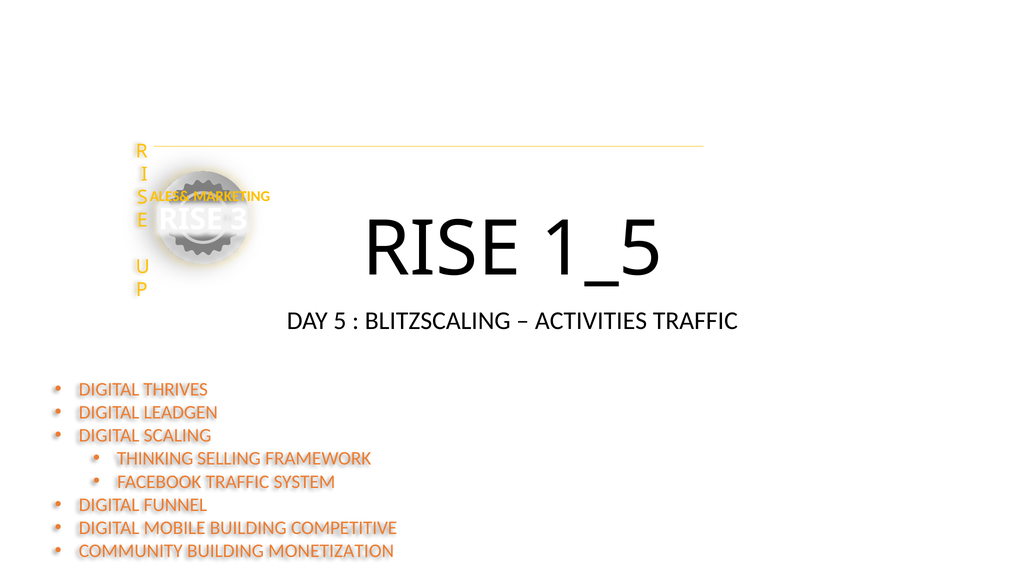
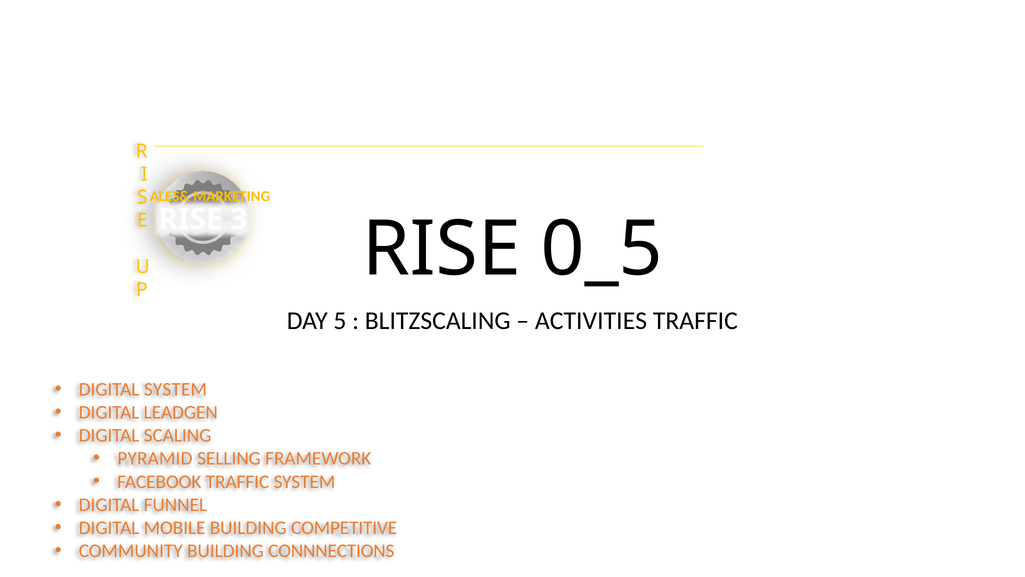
1_5: 1_5 -> 0_5 (602, 249)
DIGITAL THRIVES: THRIVES -> SYSTEM (175, 389)
THINKING: THINKING -> PYRAMID (155, 458)
MONETIZATION: MONETIZATION -> CONNNECTIONS (331, 550)
